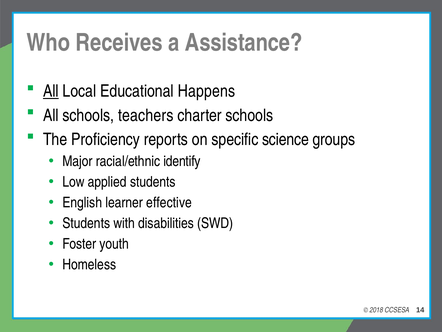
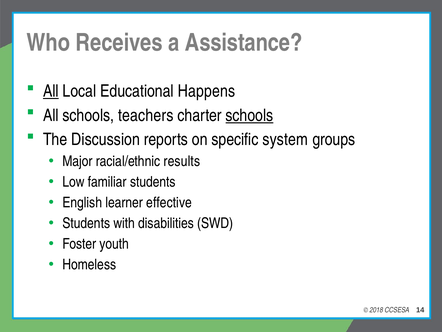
schools underline: none -> present (249, 115)
Proficiency: Proficiency -> Discussion (106, 139)
science: science -> system (285, 139)
identify: identify -> results (182, 161)
applied: applied -> familiar (107, 182)
